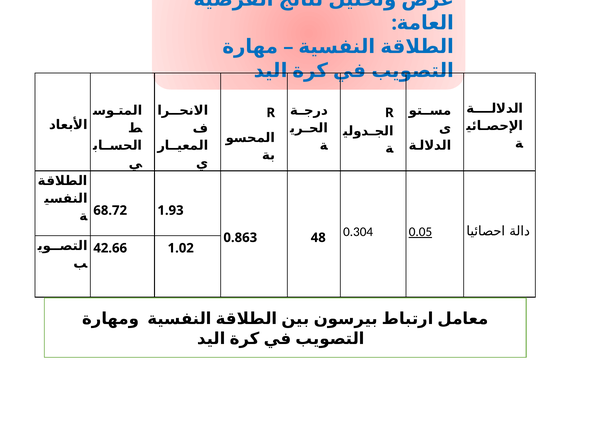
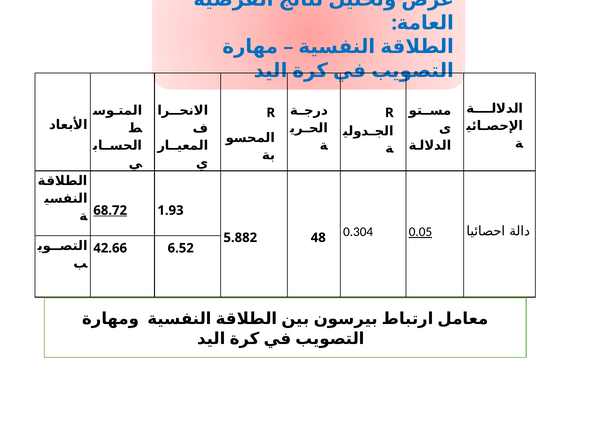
68.72 underline: none -> present (110, 210)
0.863: 0.863 -> 5.882 (240, 237)
1.02: 1.02 -> 6.52 (181, 248)
